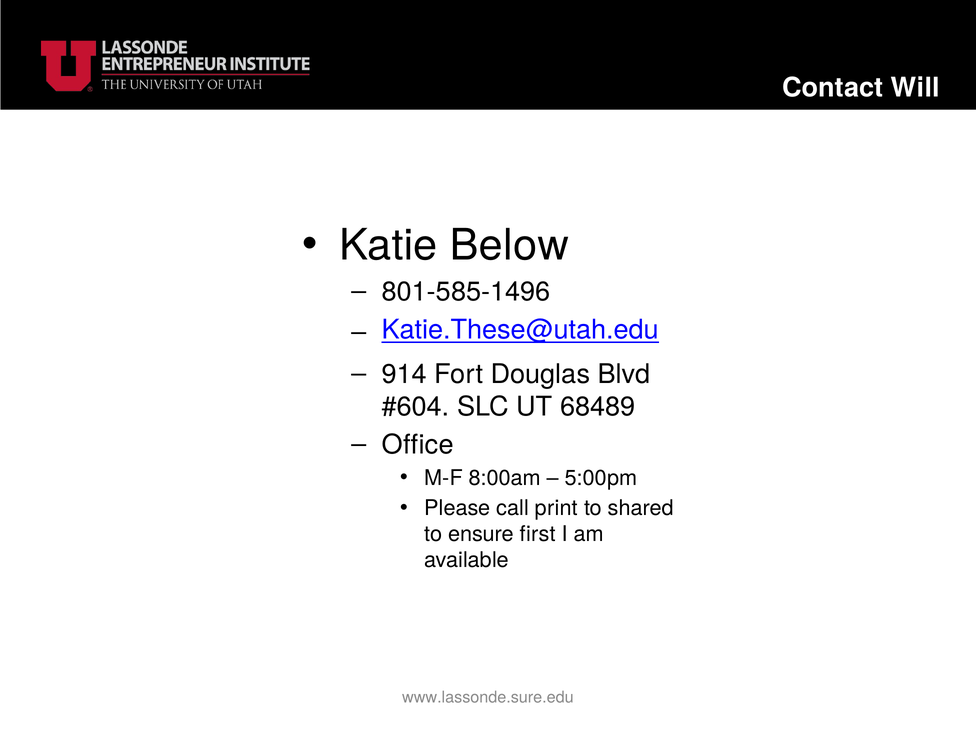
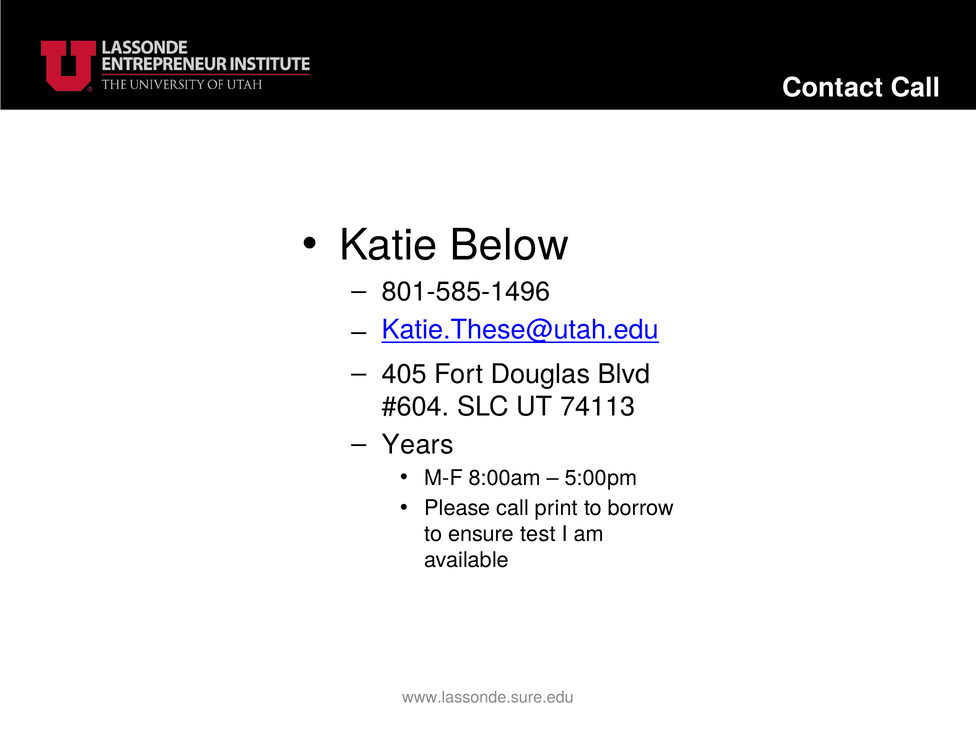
Contact Will: Will -> Call (916, 88)
914: 914 -> 405 (404, 374)
68489: 68489 -> 74113 (598, 407)
Office: Office -> Years (418, 445)
shared: shared -> borrow (641, 508)
first: first -> test (538, 534)
